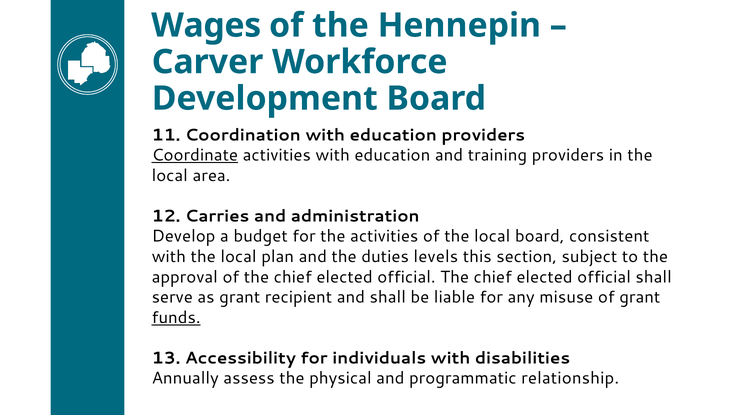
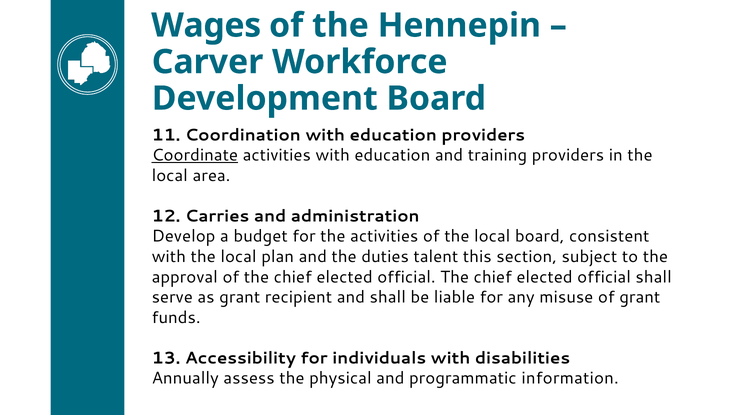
levels: levels -> talent (436, 256)
funds underline: present -> none (176, 317)
relationship: relationship -> information (570, 378)
